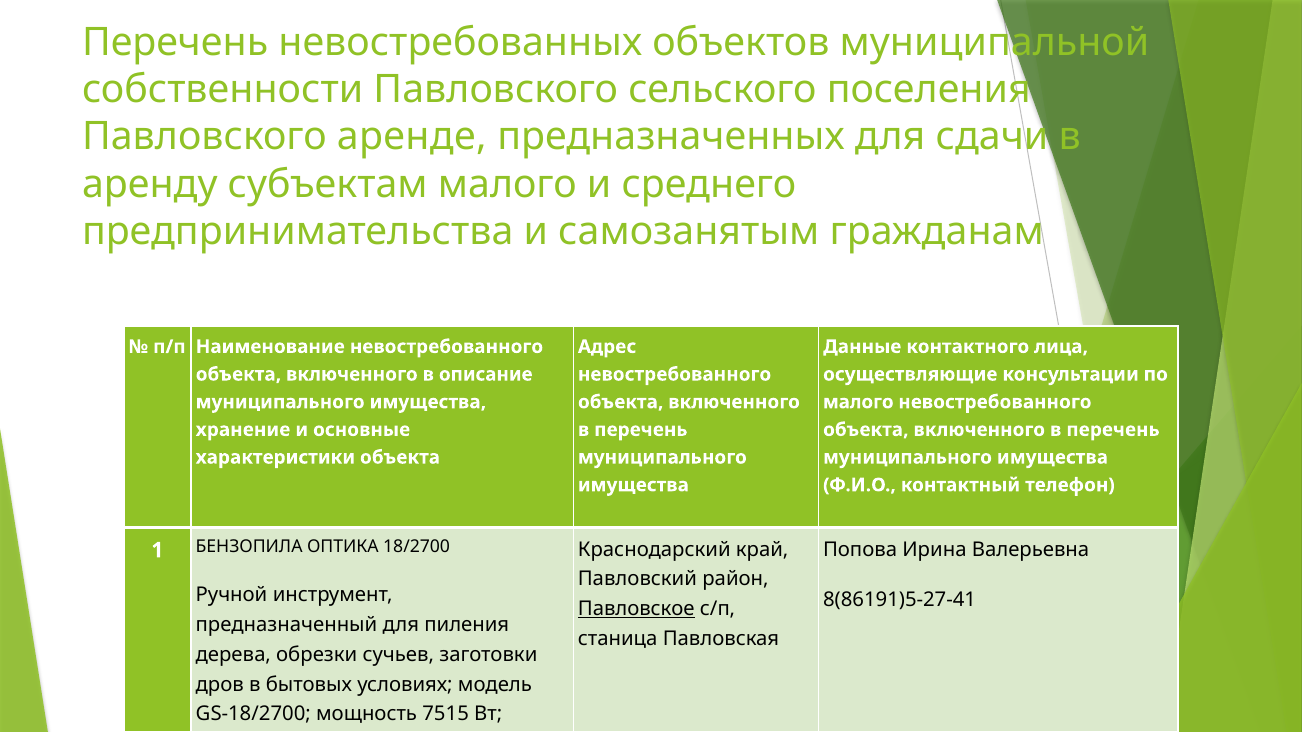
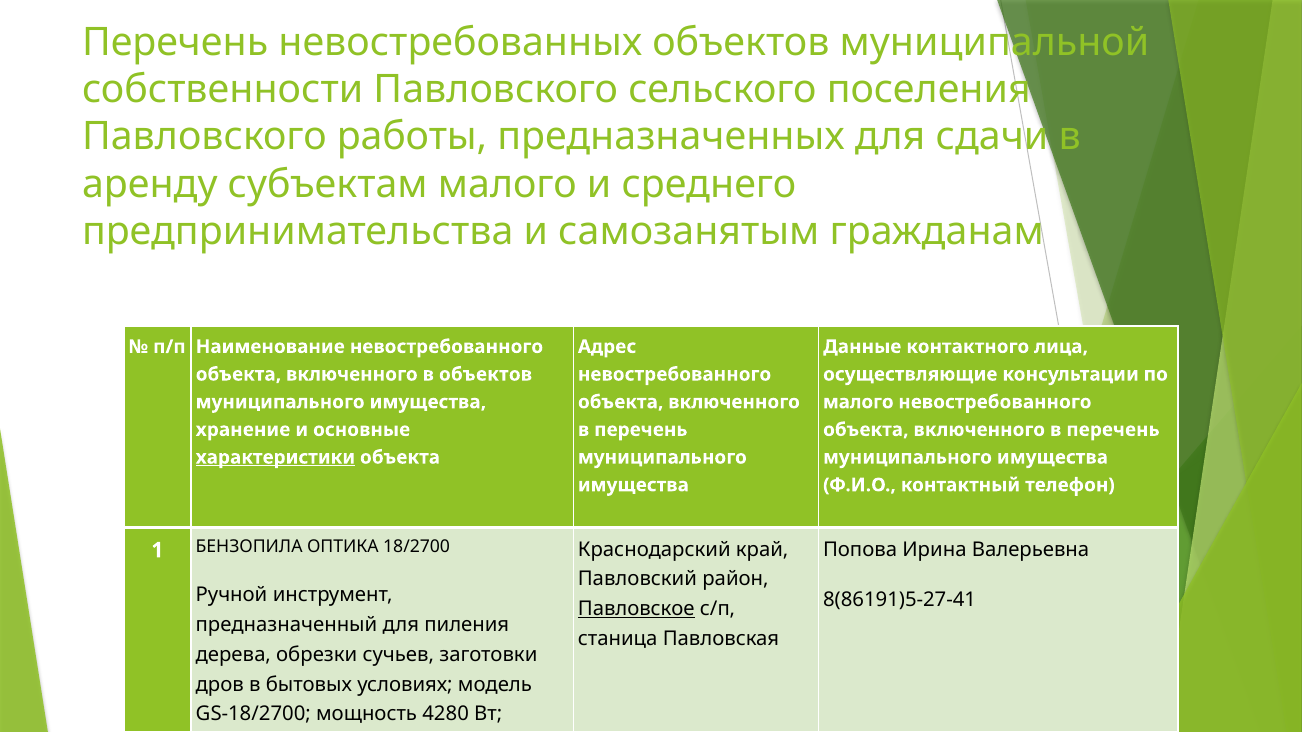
аренде: аренде -> работы (412, 137)
в описание: описание -> объектов (486, 375)
характеристики underline: none -> present (275, 458)
7515: 7515 -> 4280 (446, 715)
